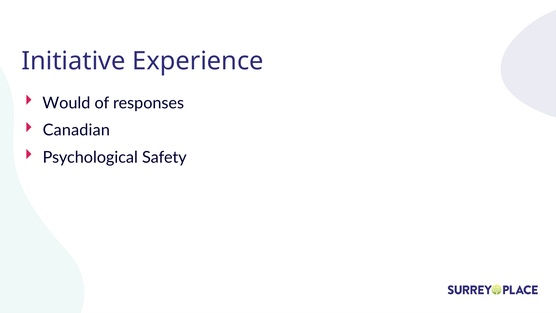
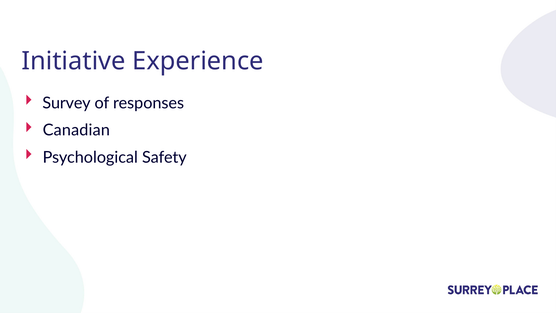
Would: Would -> Survey (66, 103)
